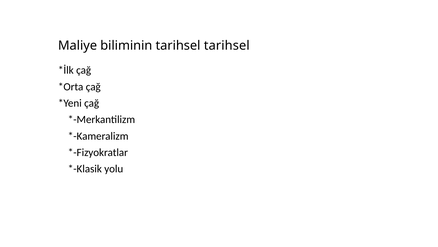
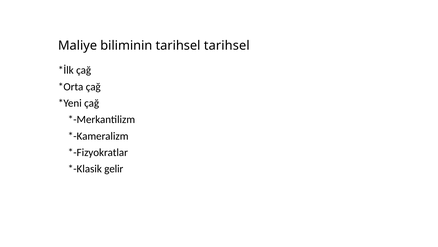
yolu: yolu -> gelir (114, 168)
